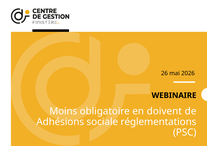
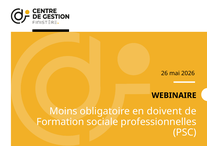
Adhésions: Adhésions -> Formation (60, 122)
réglementations: réglementations -> professionnelles (159, 122)
